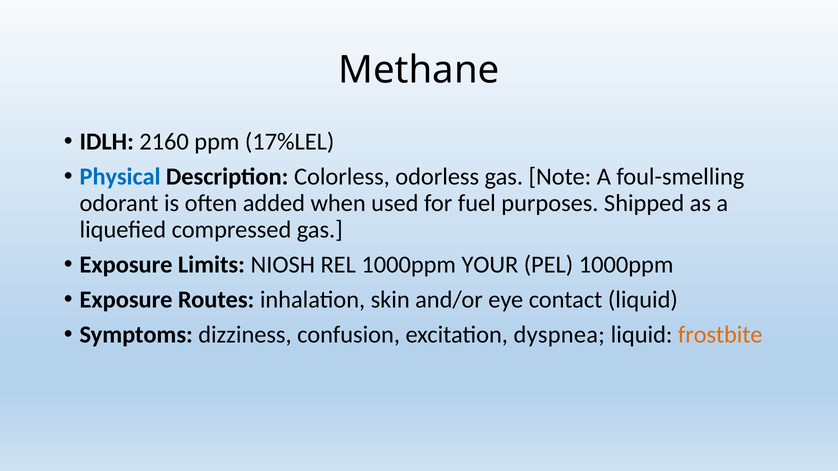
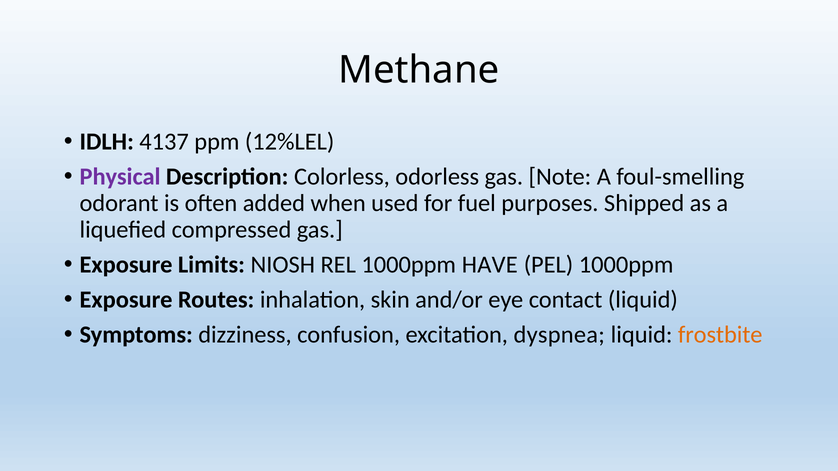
2160: 2160 -> 4137 (164, 142)
17%LEL: 17%LEL -> 12%LEL (290, 142)
Physical colour: blue -> purple (120, 177)
YOUR: YOUR -> HAVE (490, 265)
